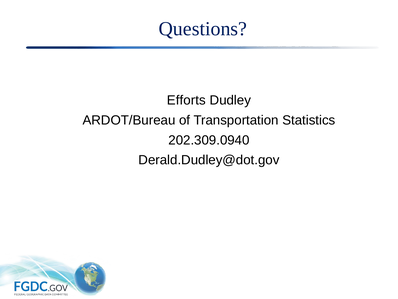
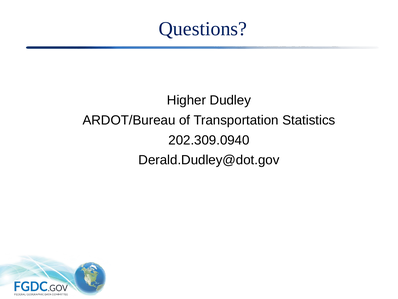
Efforts: Efforts -> Higher (186, 100)
